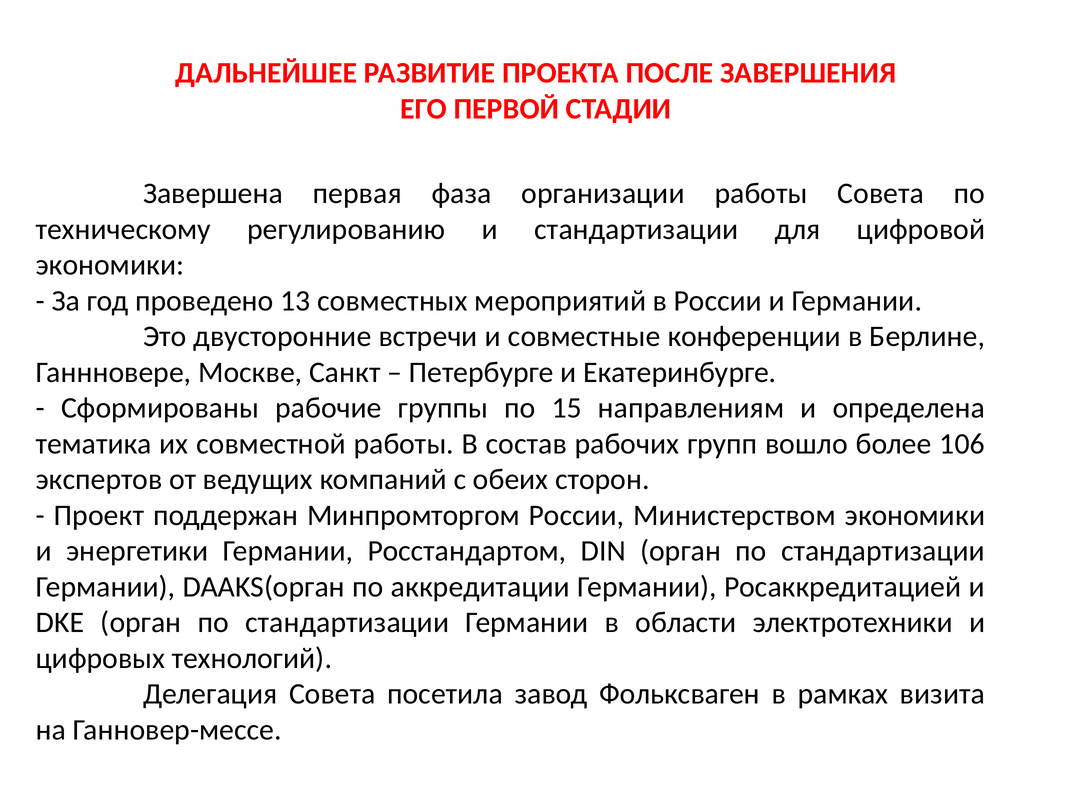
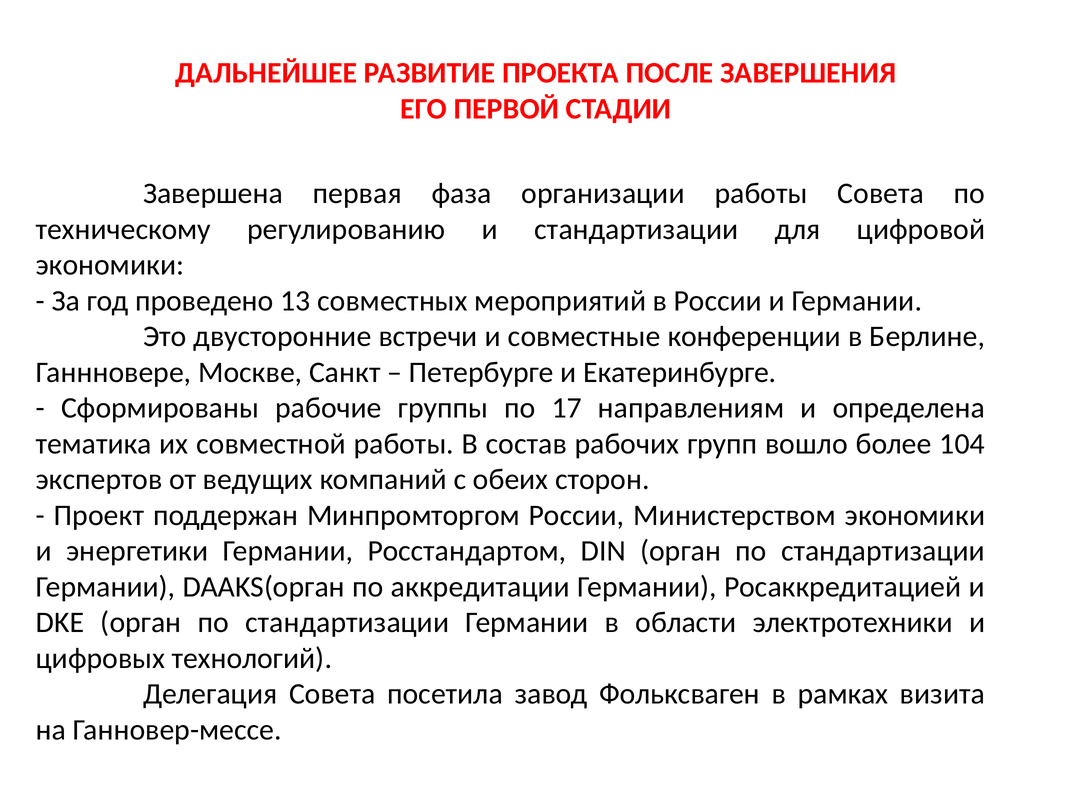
15: 15 -> 17 (567, 408)
106: 106 -> 104 (962, 444)
